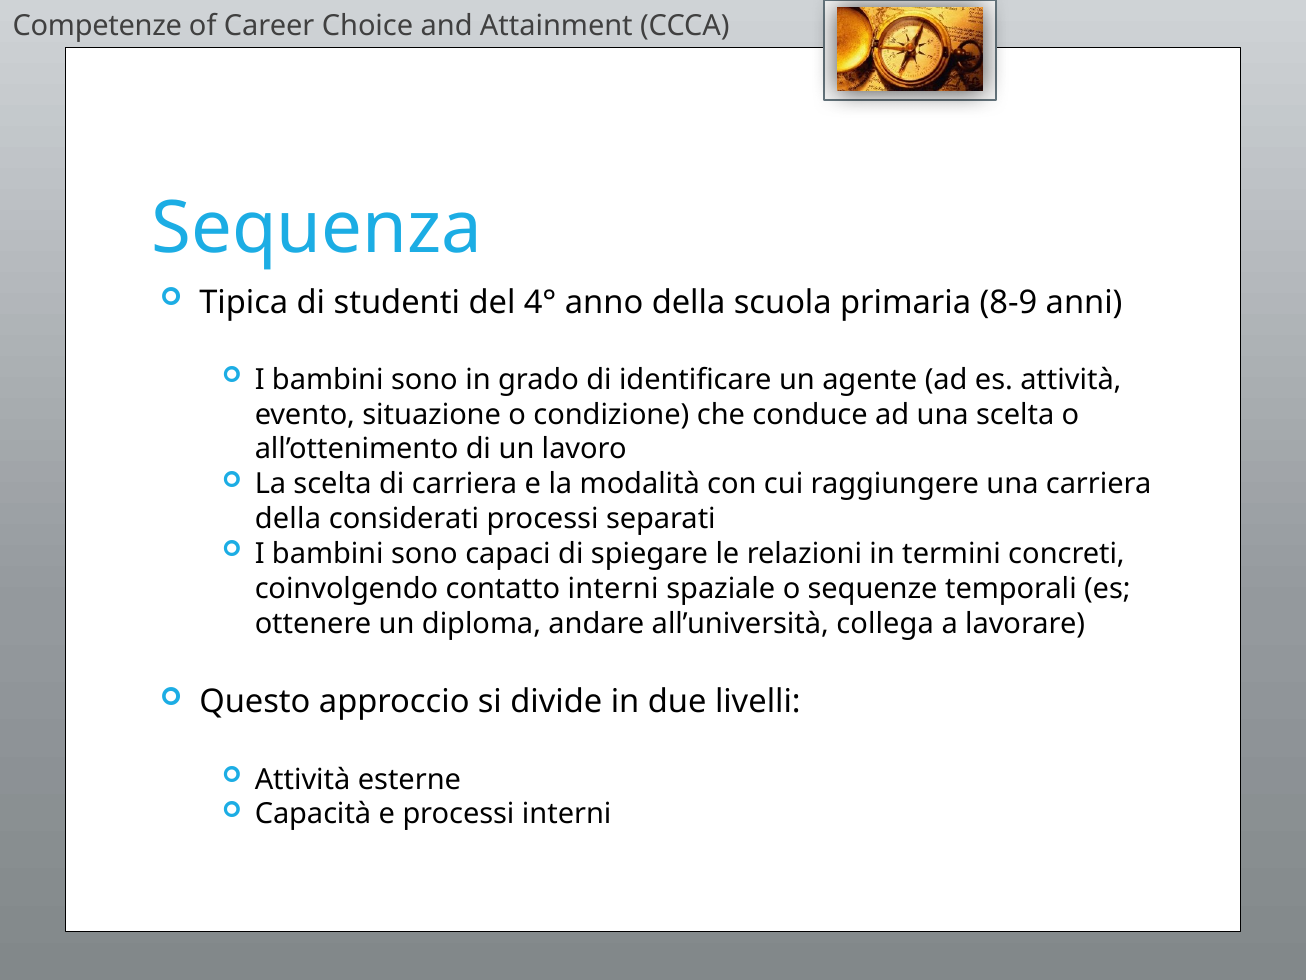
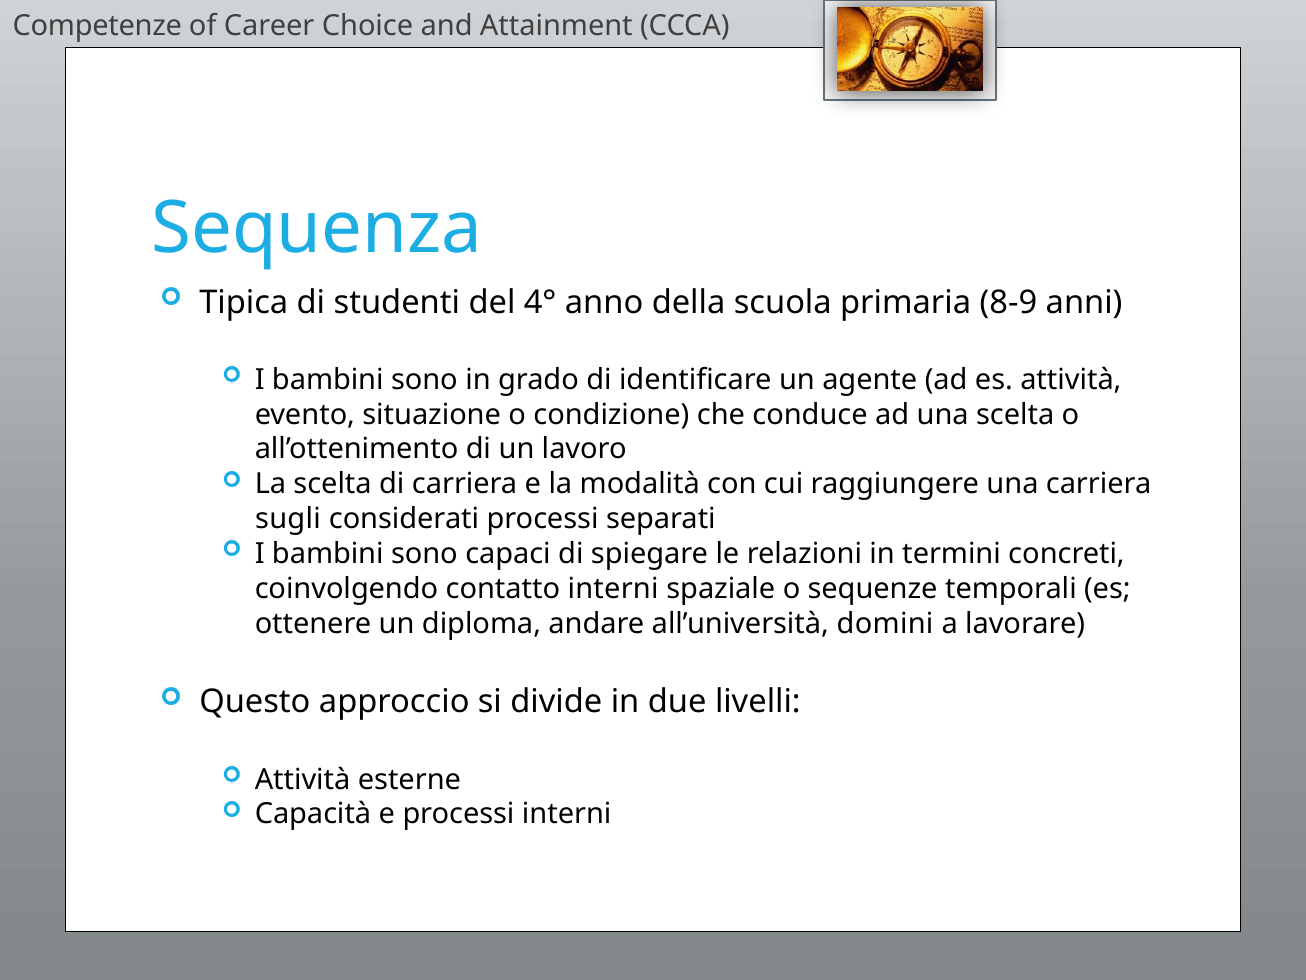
della: della -> sugli (288, 519)
collega: collega -> domini (885, 623)
